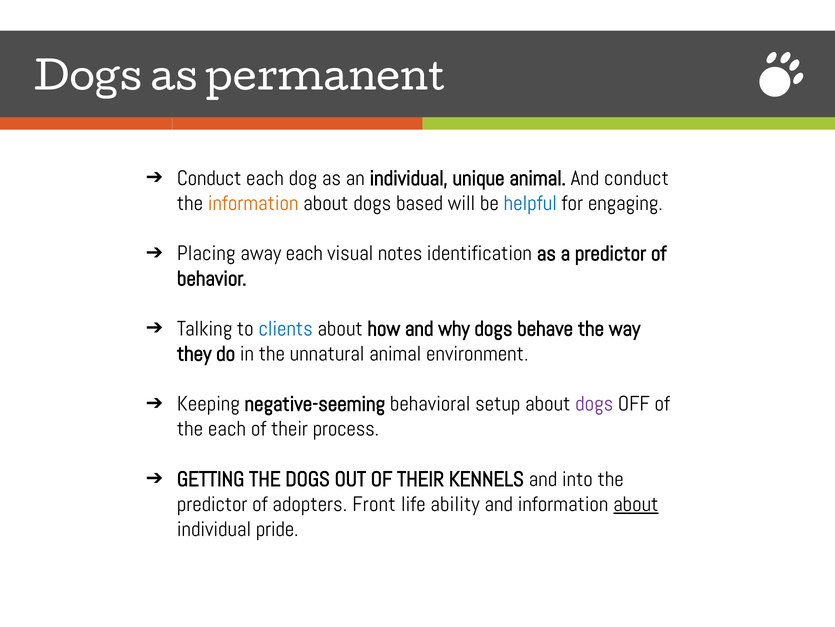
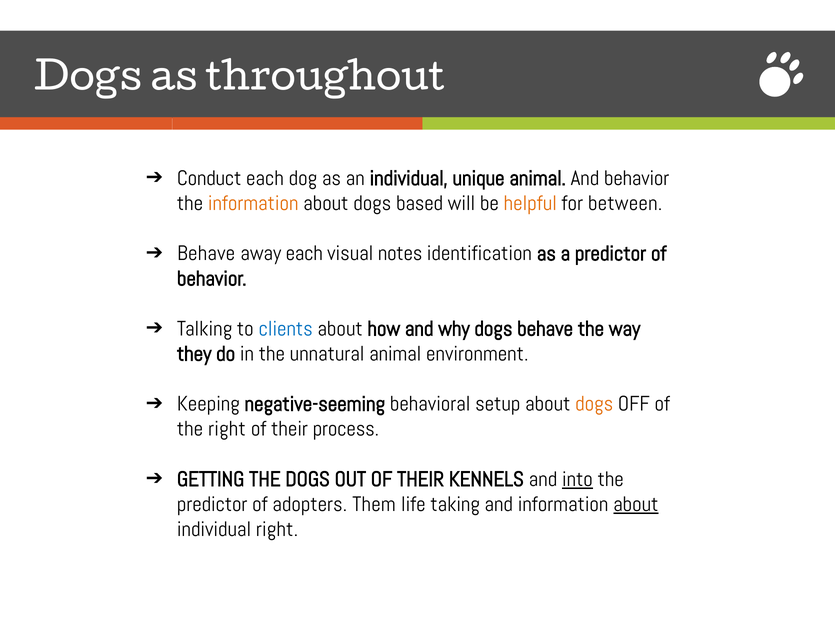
permanent: permanent -> throughout (325, 77)
And conduct: conduct -> behavior (637, 178)
helpful colour: blue -> orange (530, 203)
engaging: engaging -> between (625, 203)
Placing: Placing -> Behave (206, 253)
dogs colour: purple -> orange (594, 403)
the each: each -> right (227, 428)
into underline: none -> present (577, 479)
Front: Front -> Them (374, 504)
ability: ability -> taking (455, 504)
individual pride: pride -> right (277, 529)
